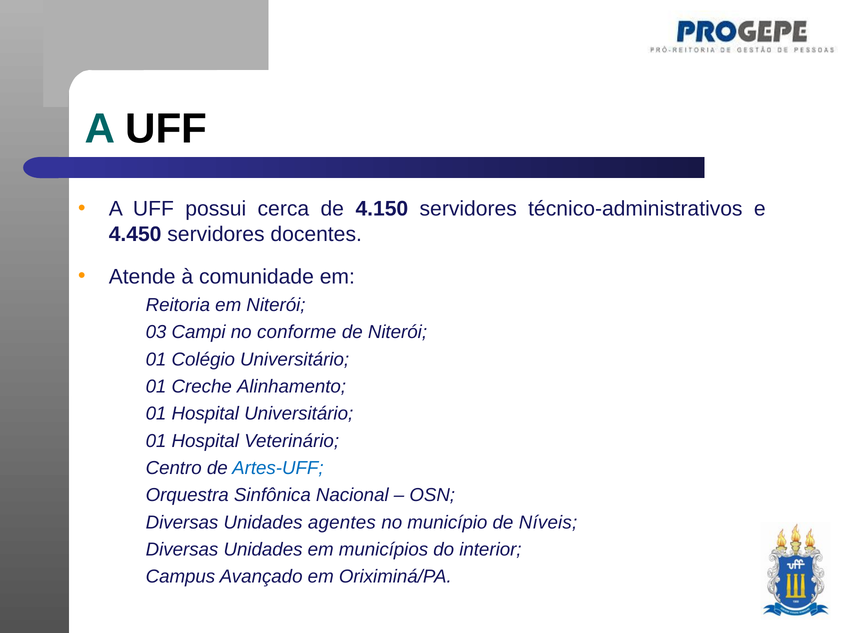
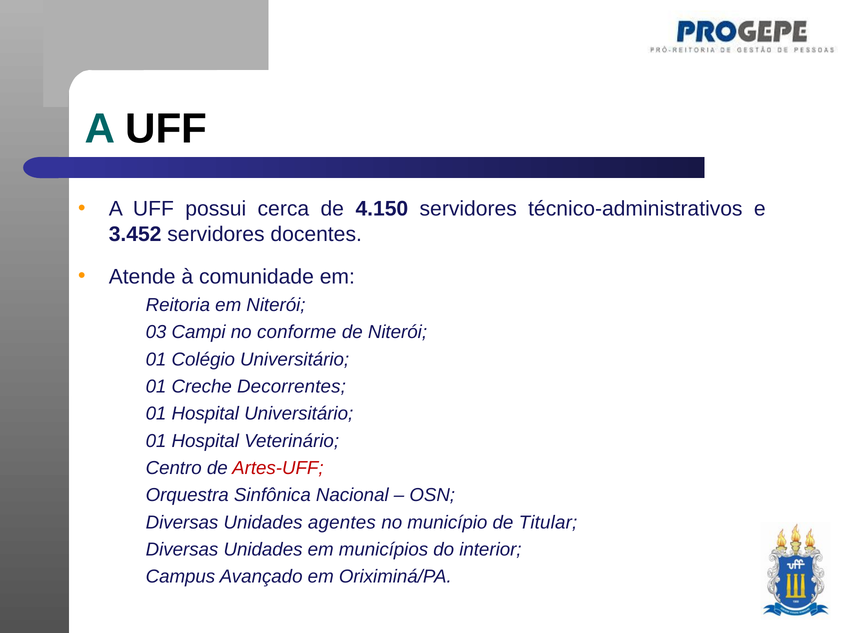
4.450: 4.450 -> 3.452 (135, 234)
Alinhamento: Alinhamento -> Decorrentes (291, 387)
Artes-UFF colour: blue -> red (278, 468)
Níveis: Níveis -> Titular (548, 522)
